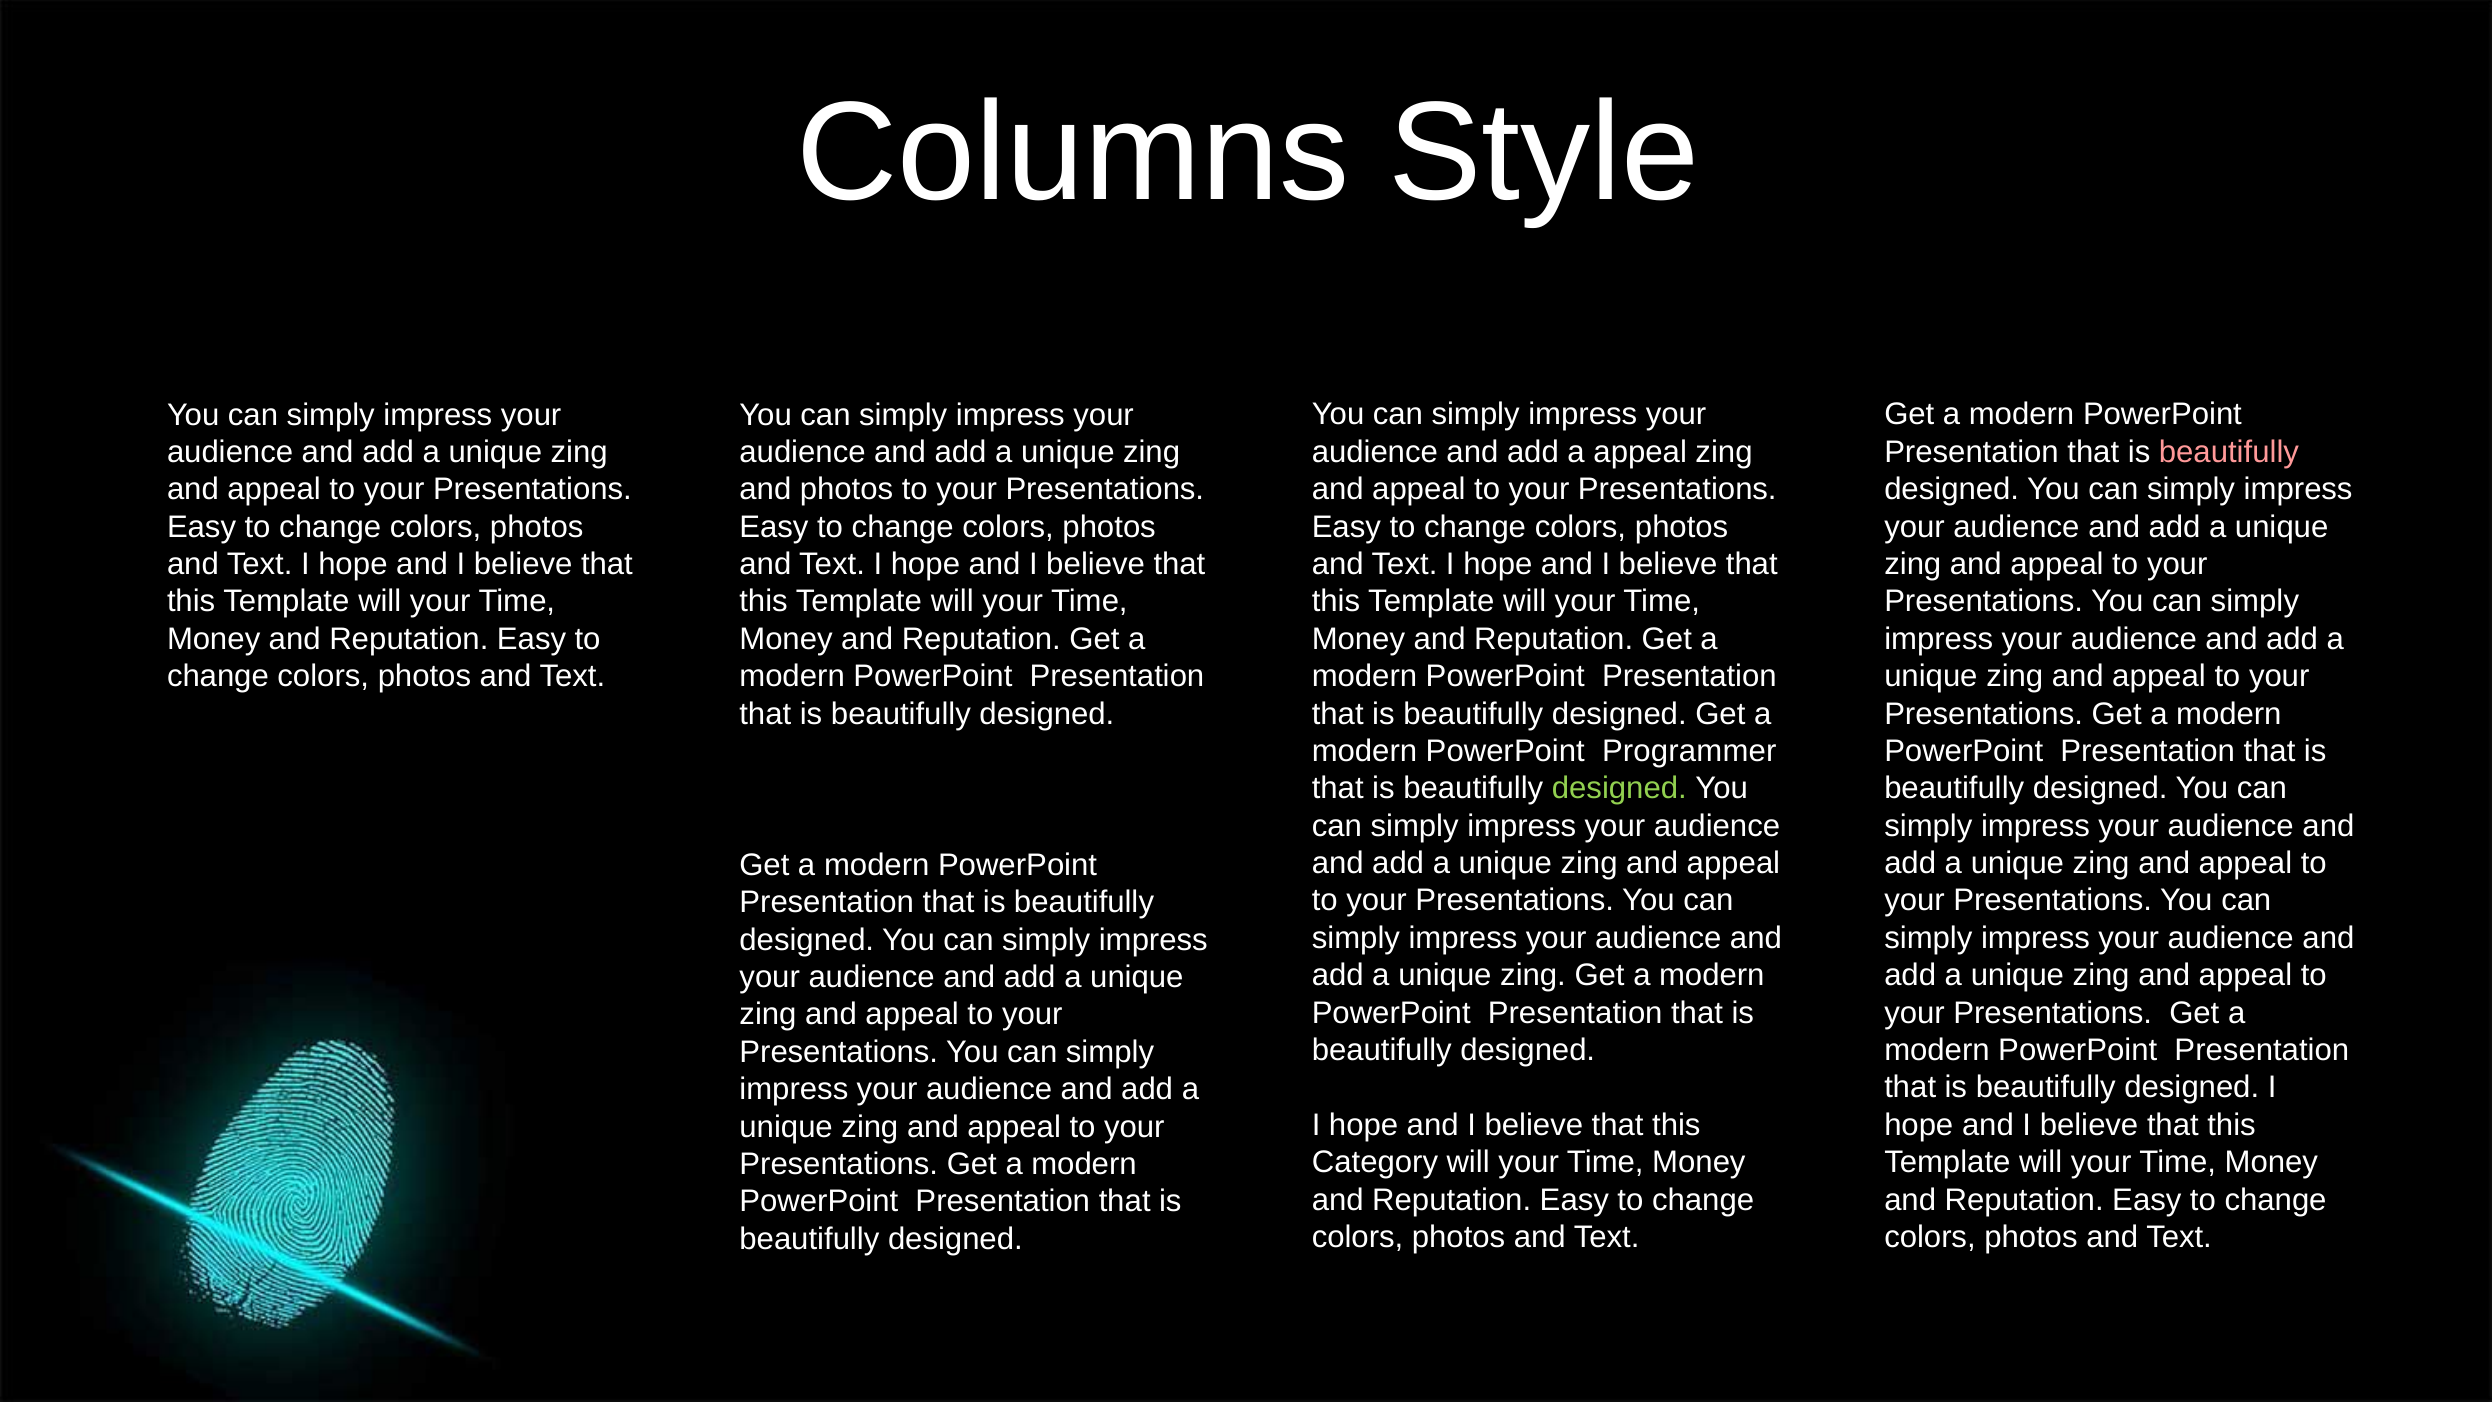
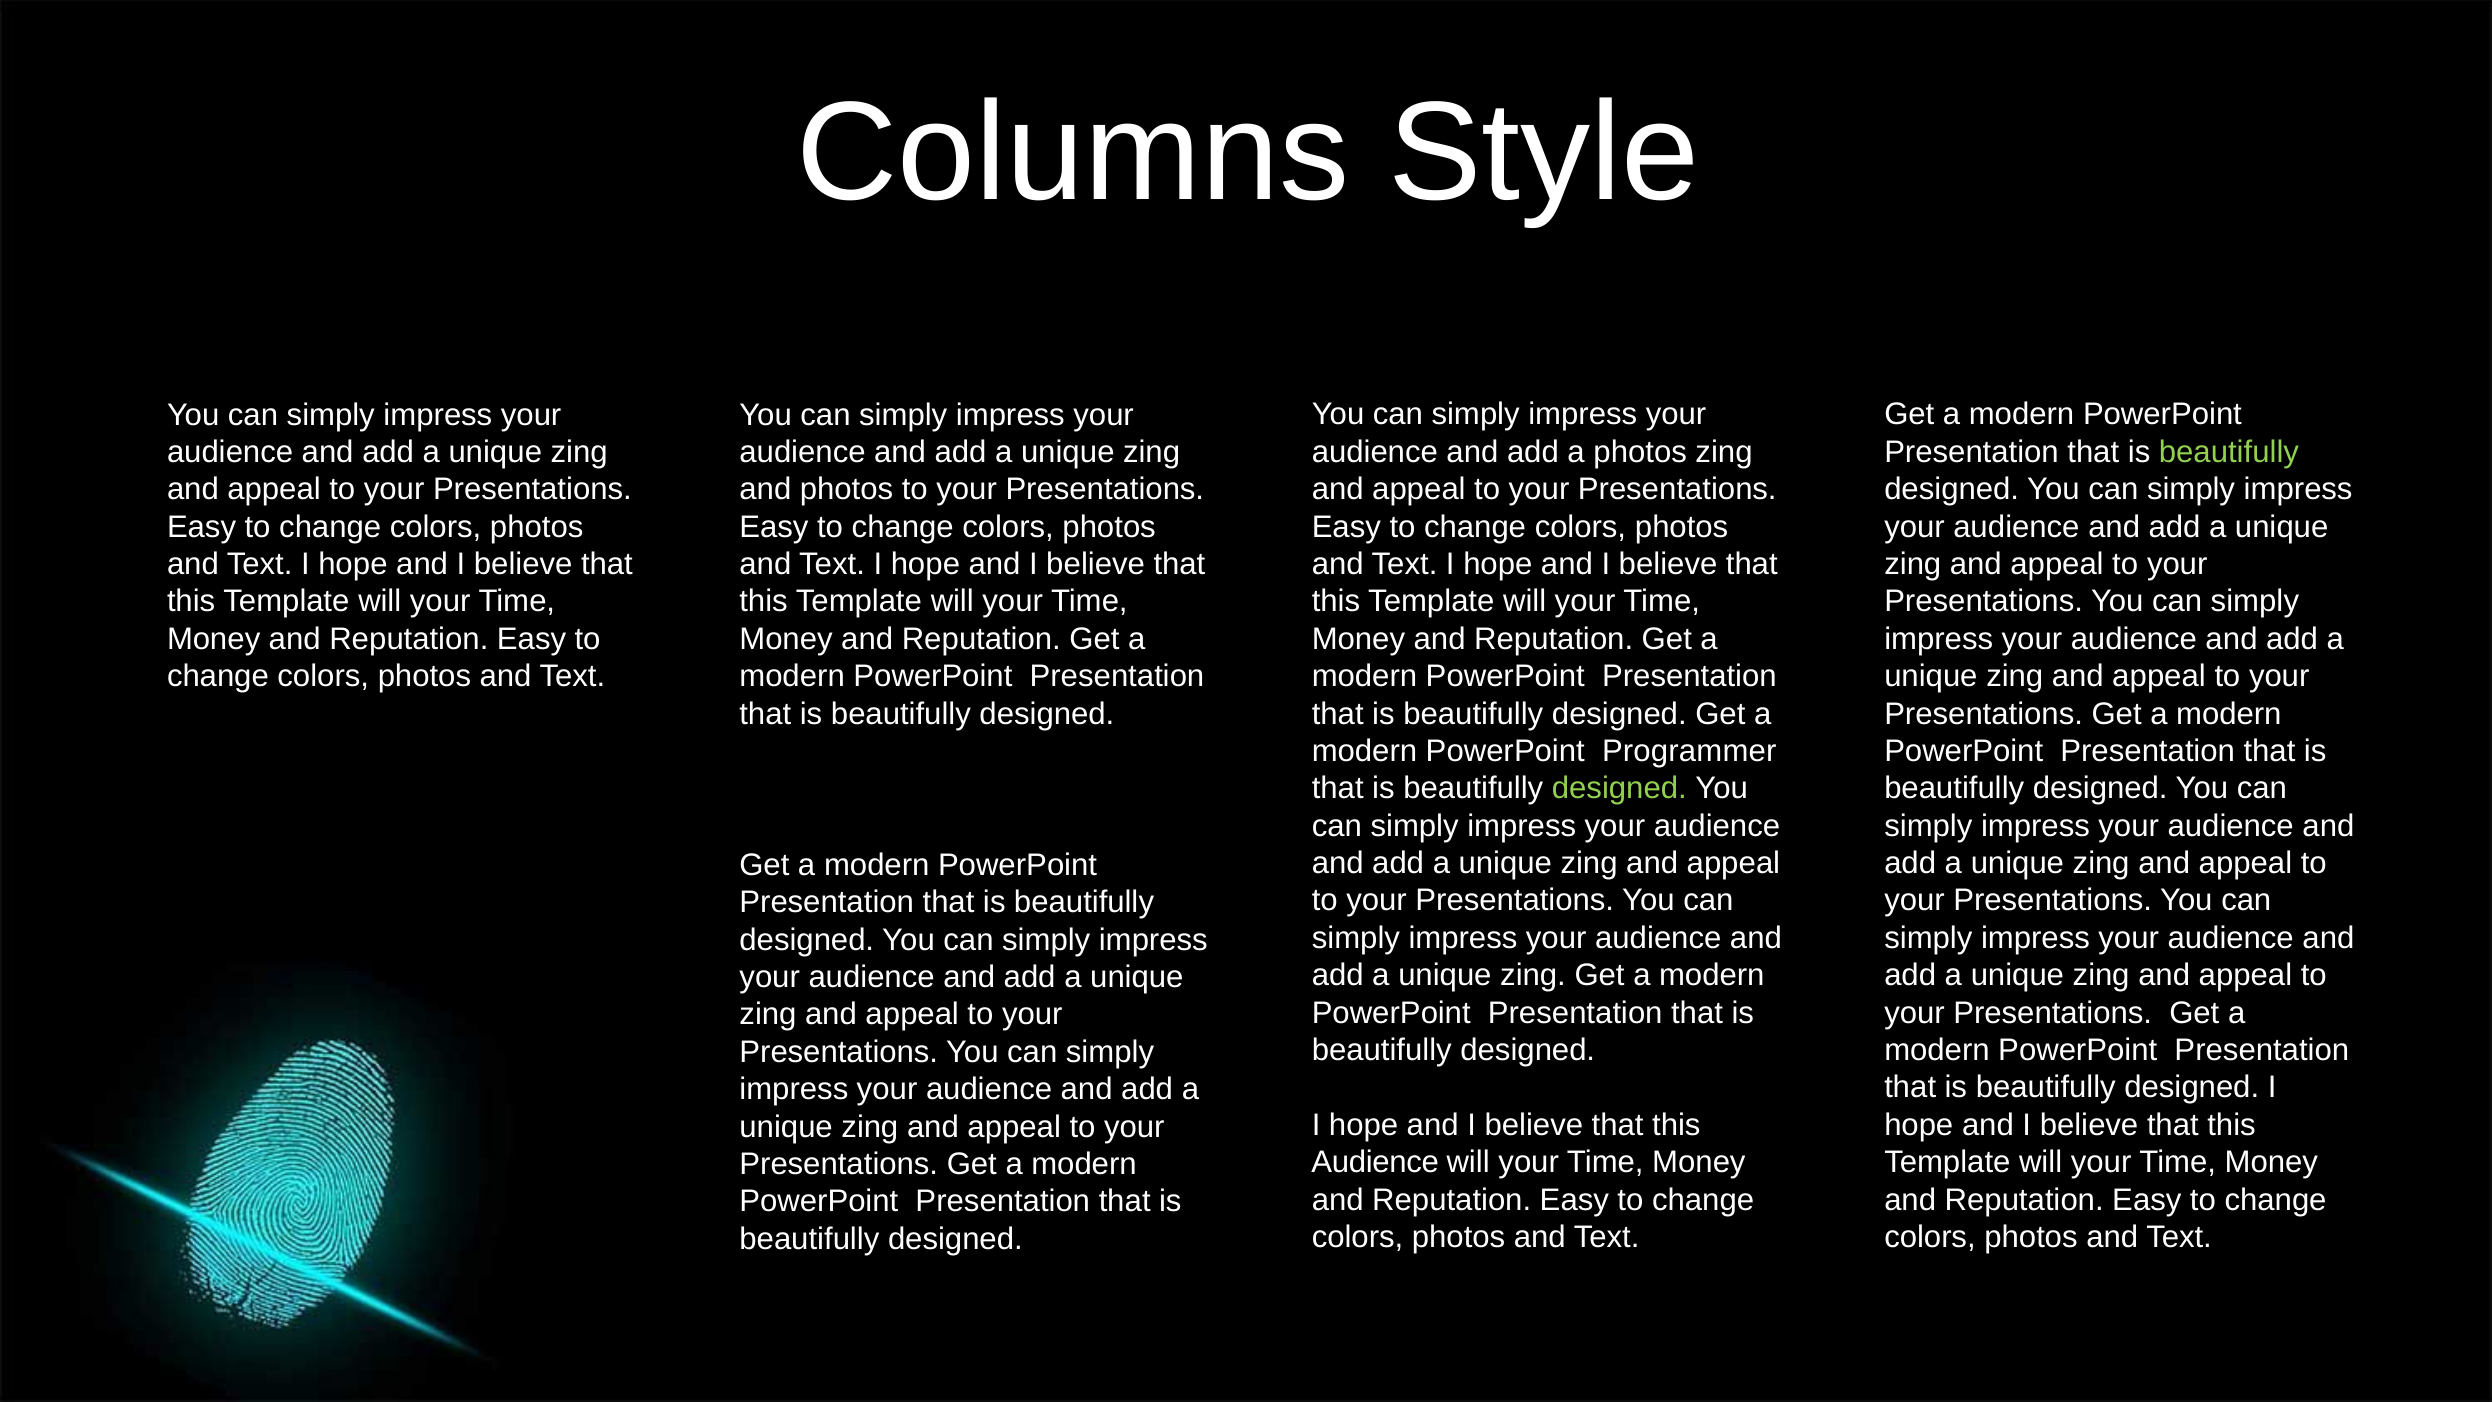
a appeal: appeal -> photos (1640, 452)
beautifully colour: pink -> light green (2229, 452)
Category: Category -> Audience (1375, 1162)
